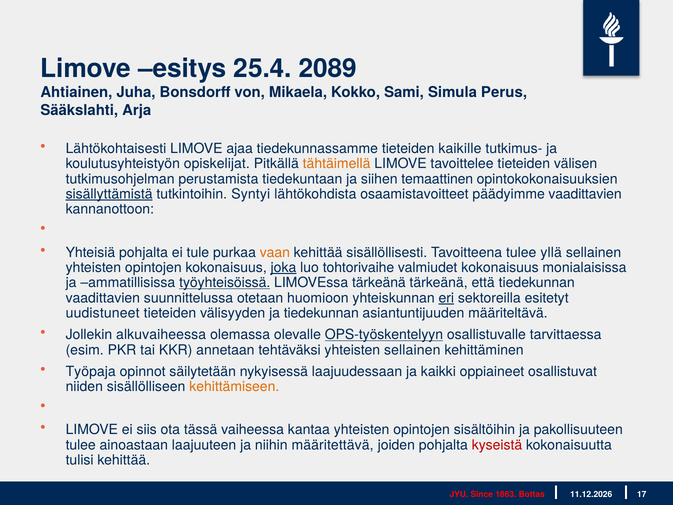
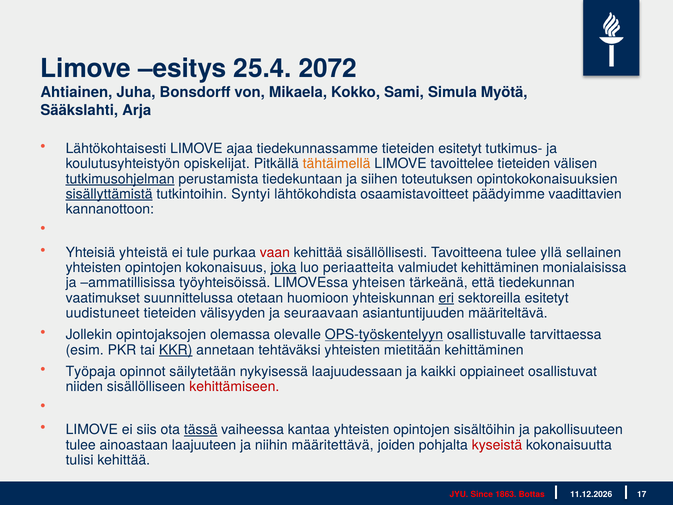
2089: 2089 -> 2072 (328, 68)
Perus: Perus -> Myötä (504, 92)
tieteiden kaikille: kaikille -> esitetyt (460, 149)
tutkimusohjelman underline: none -> present (120, 179)
temaattinen: temaattinen -> toteutuksen (437, 179)
Yhteisiä pohjalta: pohjalta -> yhteistä (143, 252)
vaan colour: orange -> red (275, 252)
tohtorivaihe: tohtorivaihe -> periaatteita (358, 267)
valmiudet kokonaisuus: kokonaisuus -> kehittäminen (500, 267)
työyhteisöissä underline: present -> none (225, 283)
LIMOVEssa tärkeänä: tärkeänä -> yhteisen (379, 283)
vaadittavien: vaadittavien -> vaatimukset (103, 298)
ja tiedekunnan: tiedekunnan -> seuraavaan (321, 313)
alkuvaiheessa: alkuvaiheessa -> opintojaksojen (161, 335)
KKR underline: none -> present (176, 350)
yhteisten sellainen: sellainen -> mietitään (412, 350)
kehittämiseen colour: orange -> red (234, 386)
tässä underline: none -> present (201, 430)
